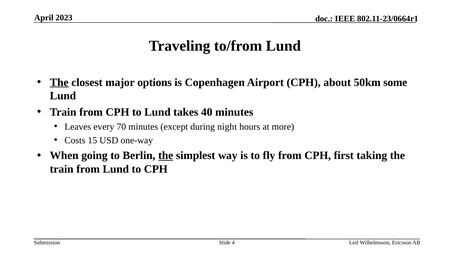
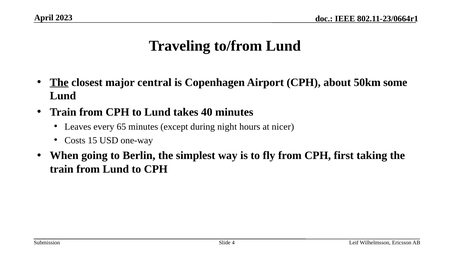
options: options -> central (154, 82)
70: 70 -> 65 (121, 127)
more: more -> nicer (283, 127)
the underline: present -> none (166, 156)
